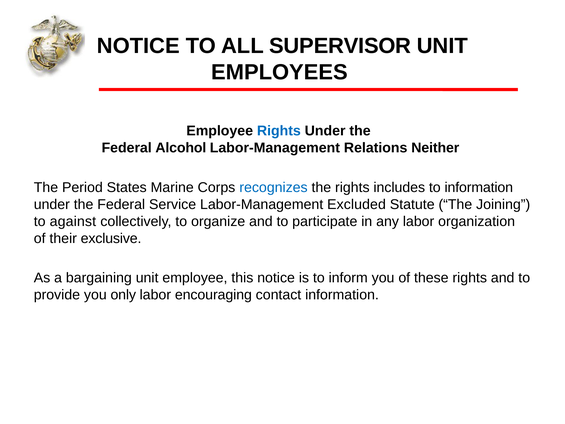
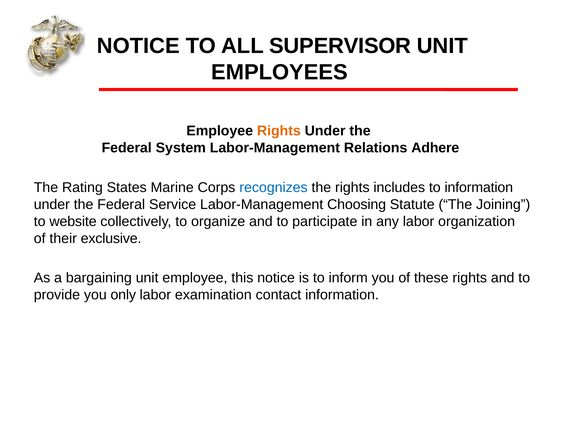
Rights colour: blue -> orange (279, 131)
Alcohol: Alcohol -> System (181, 148)
Neither: Neither -> Adhere (435, 148)
Period: Period -> Rating (82, 187)
Excluded: Excluded -> Choosing (357, 204)
against: against -> website (73, 221)
encouraging: encouraging -> examination (213, 295)
